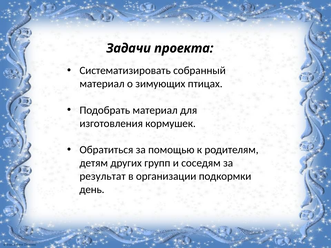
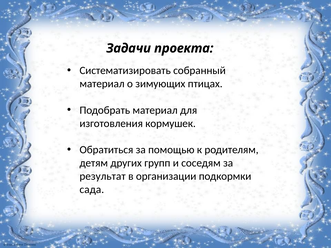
день: день -> сада (92, 190)
